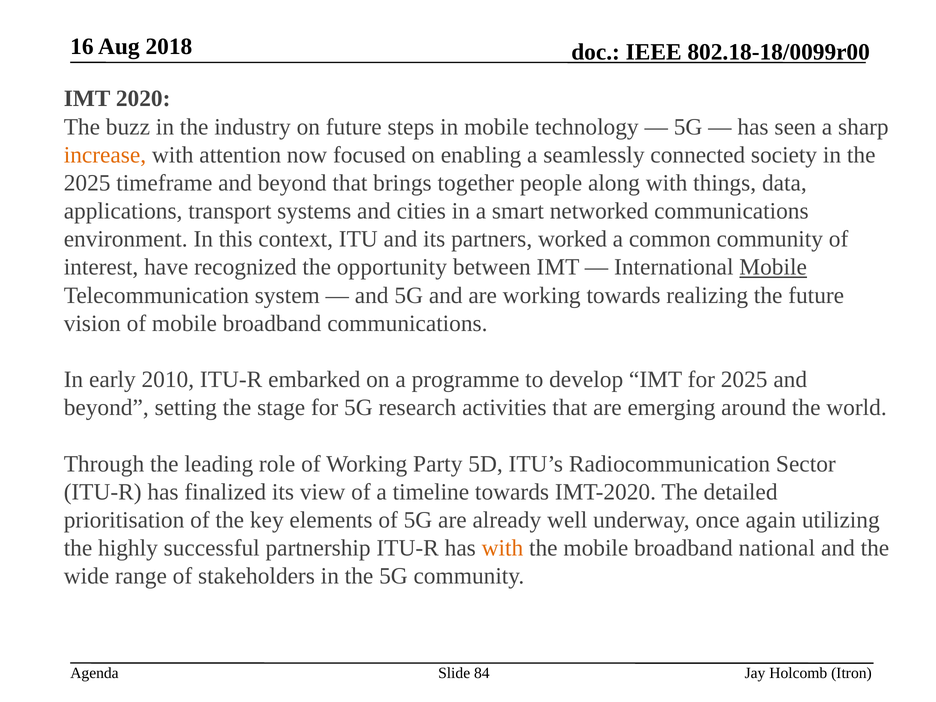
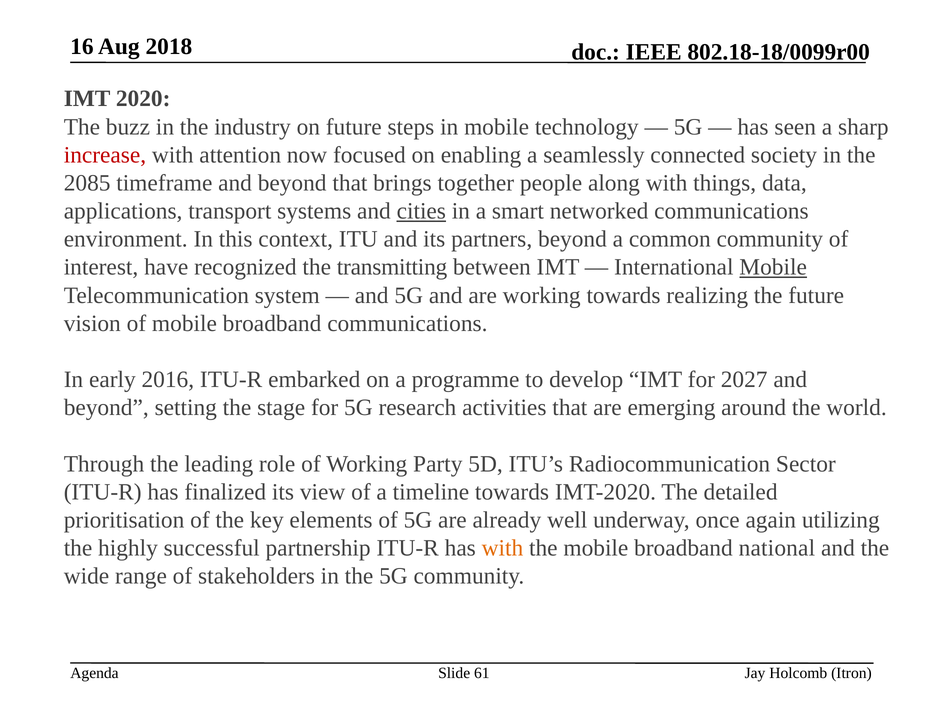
increase colour: orange -> red (105, 155)
2025: 2025 -> 2085 (87, 183)
cities underline: none -> present (421, 211)
partners worked: worked -> beyond (572, 239)
opportunity: opportunity -> transmitting (392, 267)
2010: 2010 -> 2016 (168, 380)
for 2025: 2025 -> 2027 (744, 380)
84: 84 -> 61 (482, 673)
